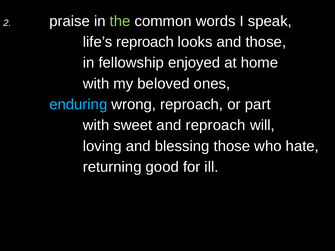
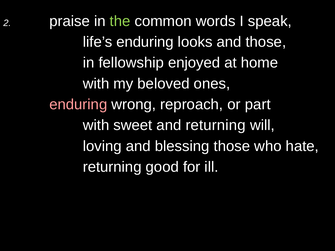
life’s reproach: reproach -> enduring (145, 42)
enduring colour: light blue -> pink (78, 105)
and reproach: reproach -> returning (216, 125)
